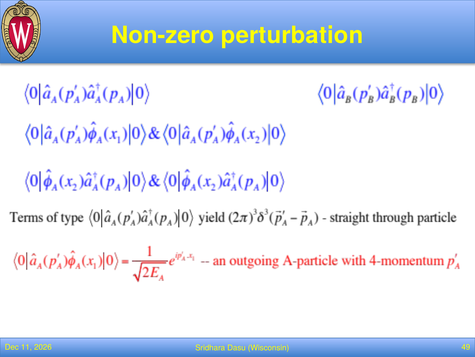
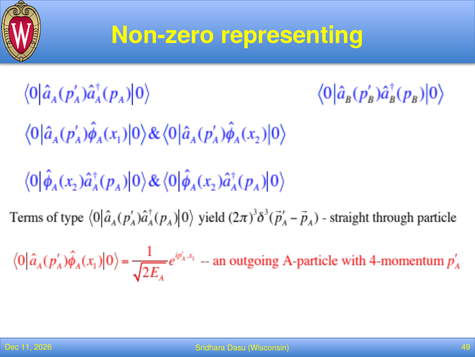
perturbation: perturbation -> representing (292, 35)
